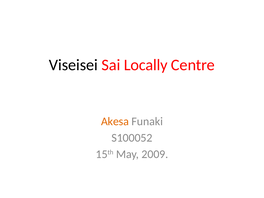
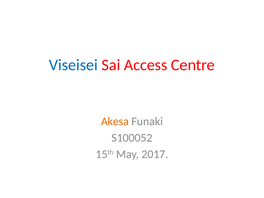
Viseisei colour: black -> blue (73, 65)
Locally: Locally -> Access (146, 65)
2009: 2009 -> 2017 (155, 154)
